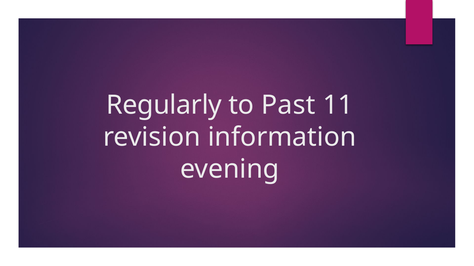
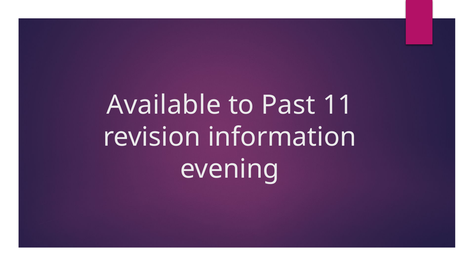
Regularly: Regularly -> Available (164, 105)
